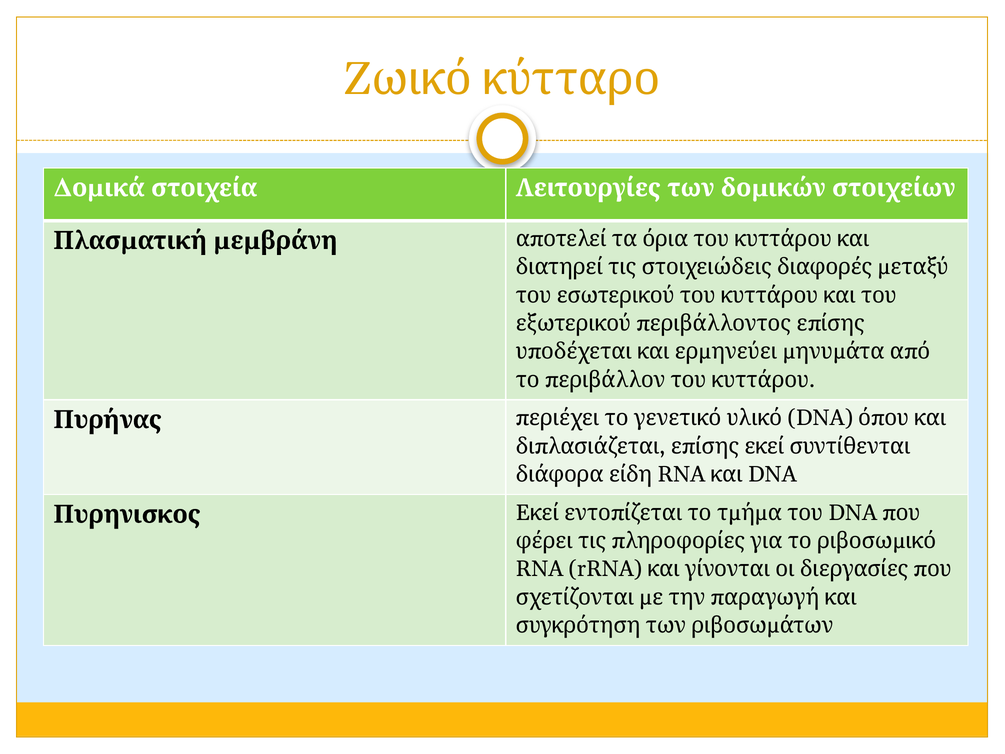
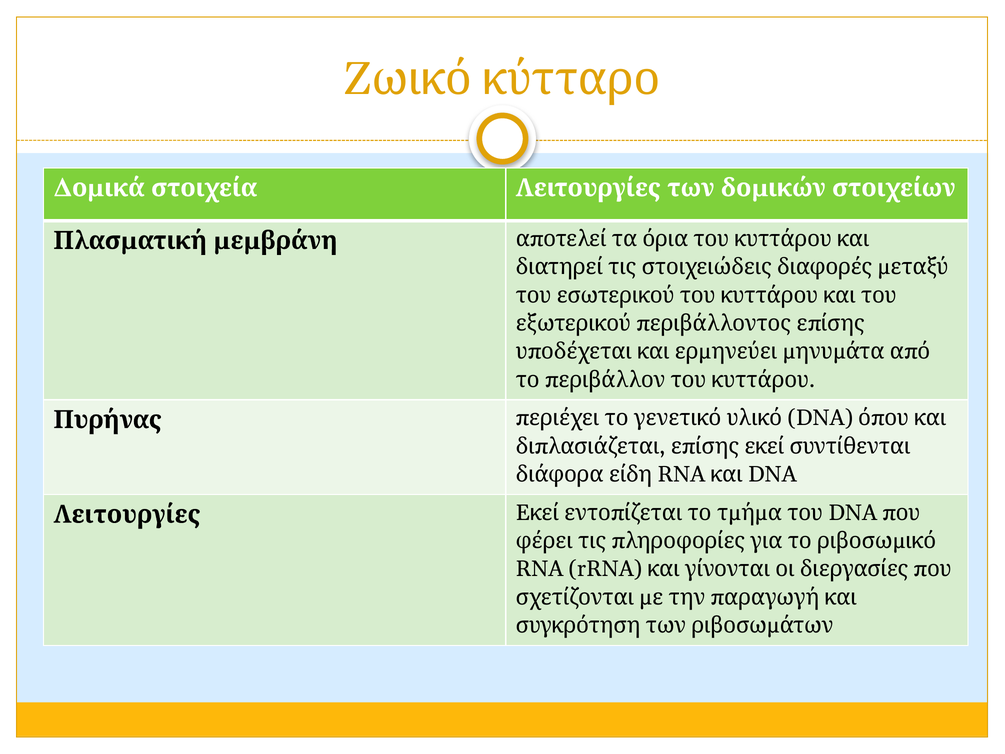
Πυρηνισκος: Πυρηνισκος -> Λειτουργίες (127, 514)
